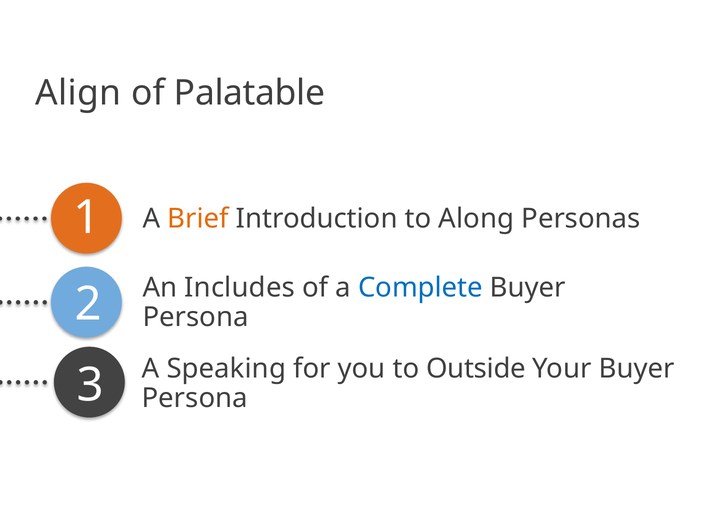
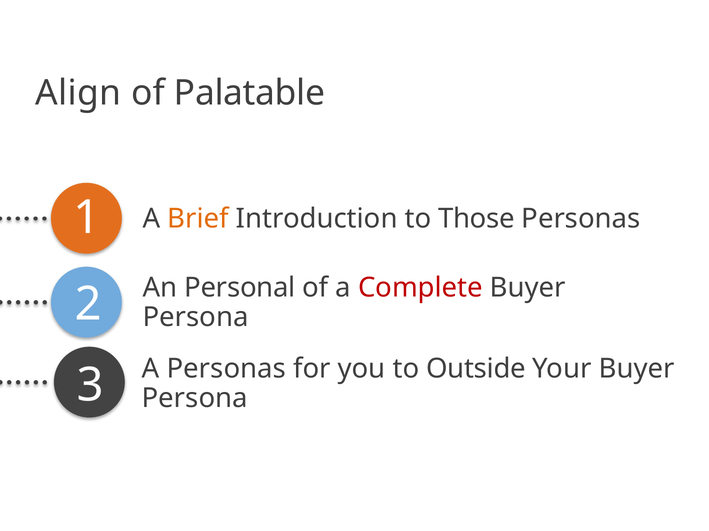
Along: Along -> Those (476, 219)
Includes: Includes -> Personal (240, 288)
Complete colour: blue -> red (420, 288)
A Speaking: Speaking -> Personas (226, 369)
